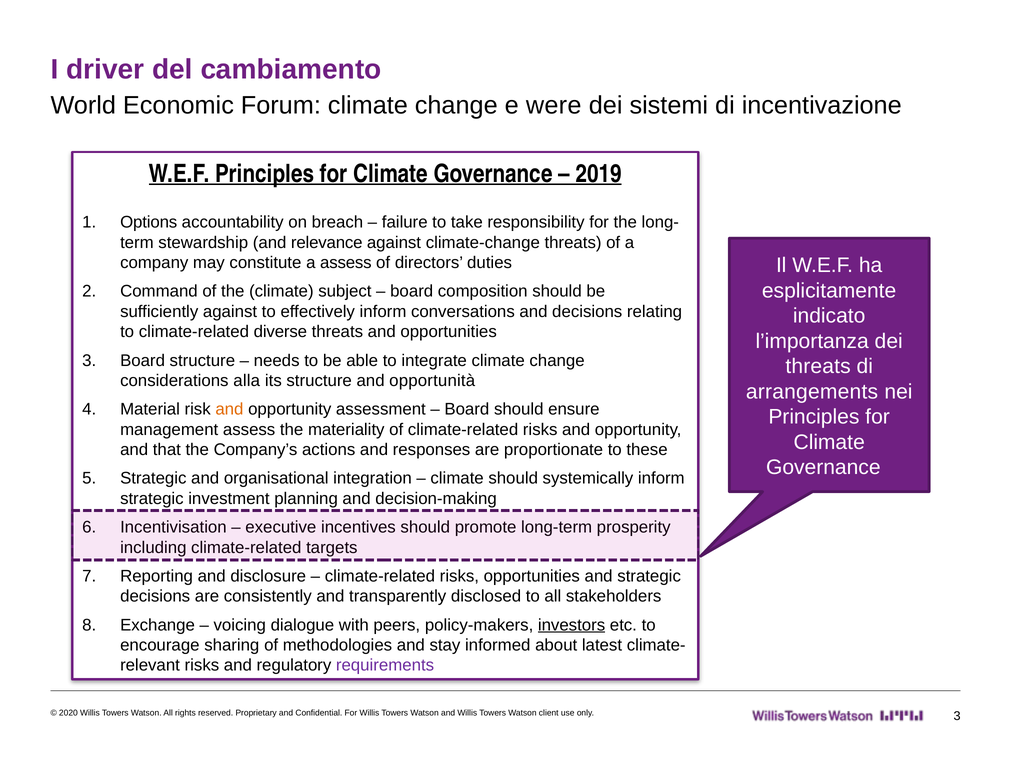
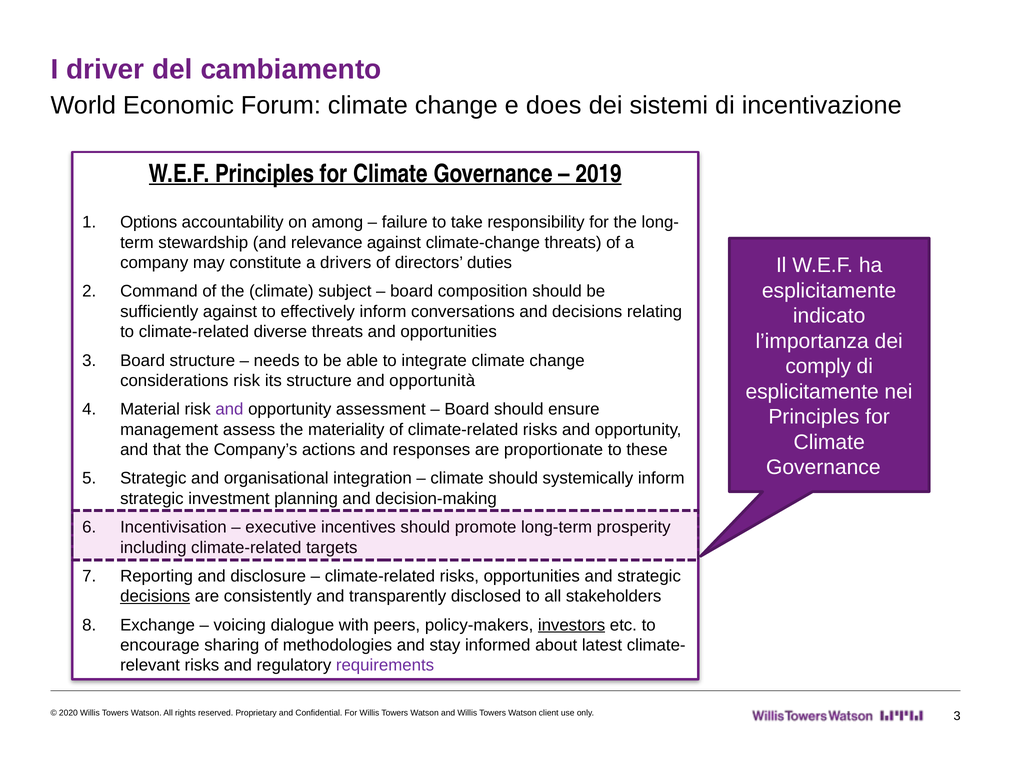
were: were -> does (554, 105)
breach: breach -> among (337, 222)
a assess: assess -> drivers (346, 263)
threats: threats -> comply (818, 366)
considerations alla: alla -> risk (247, 381)
arrangements: arrangements -> esplicitamente (812, 392)
and colour: orange -> purple (229, 409)
decisions underline: none -> present (155, 597)
